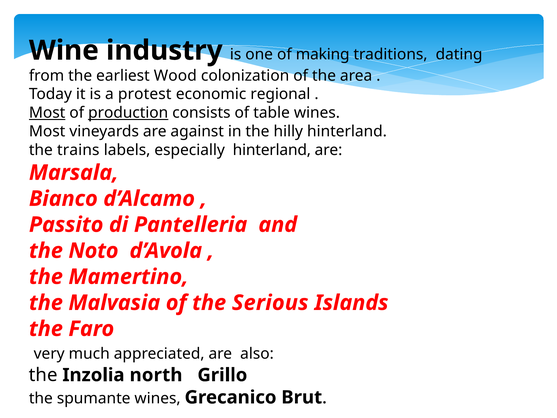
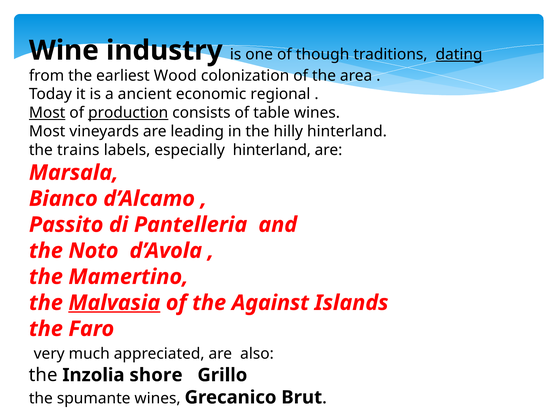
making: making -> though (323, 55)
dating underline: none -> present (459, 55)
protest: protest -> ancient (145, 94)
against: against -> leading (197, 131)
Malvasia underline: none -> present (114, 303)
Serious: Serious -> Against (270, 303)
north: north -> shore (156, 375)
